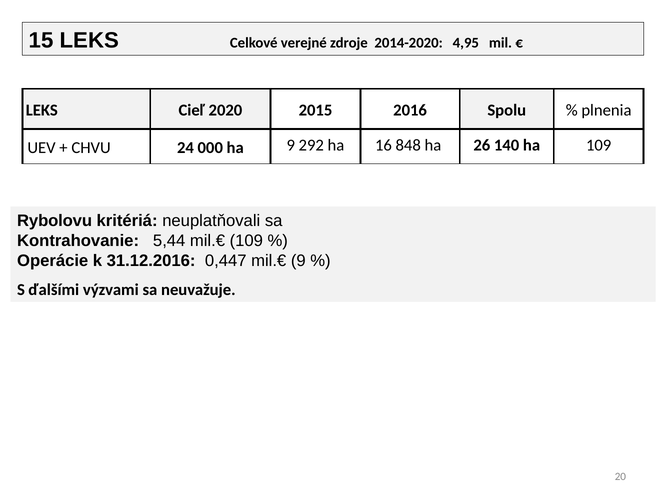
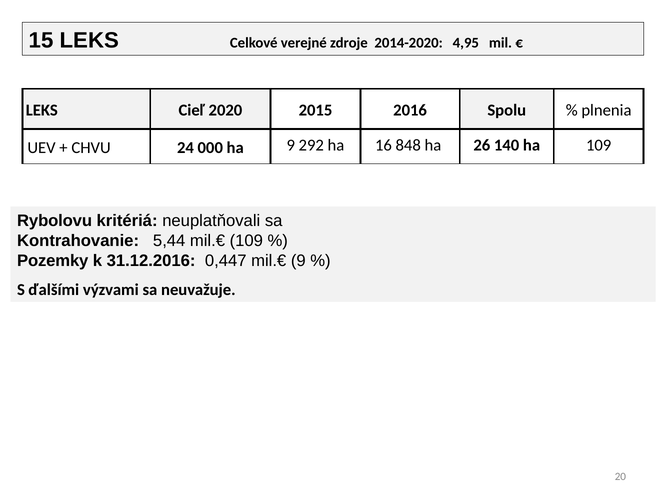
Operácie: Operácie -> Pozemky (53, 261)
